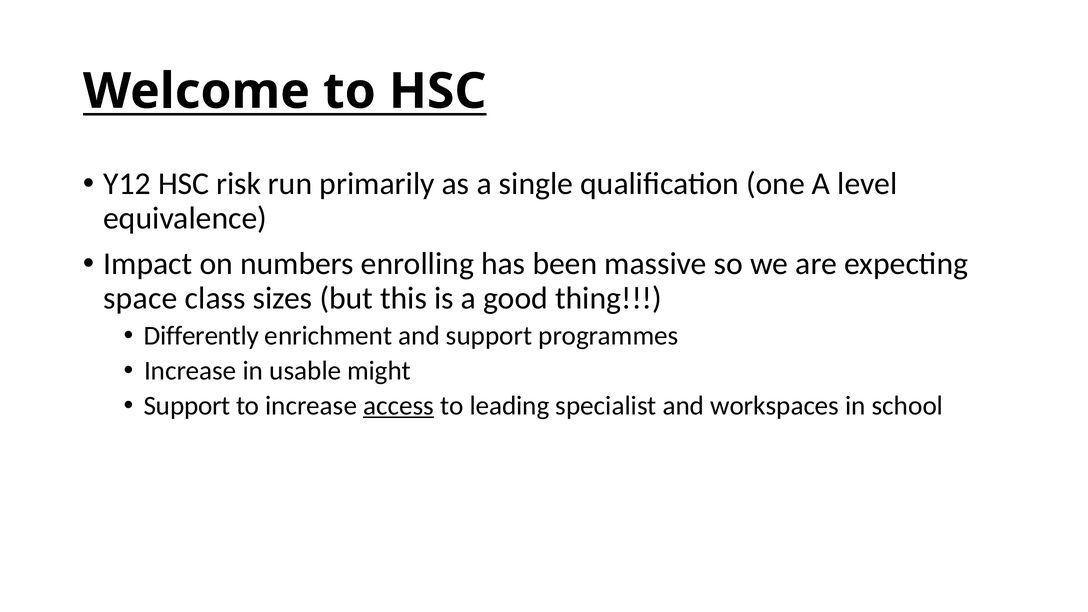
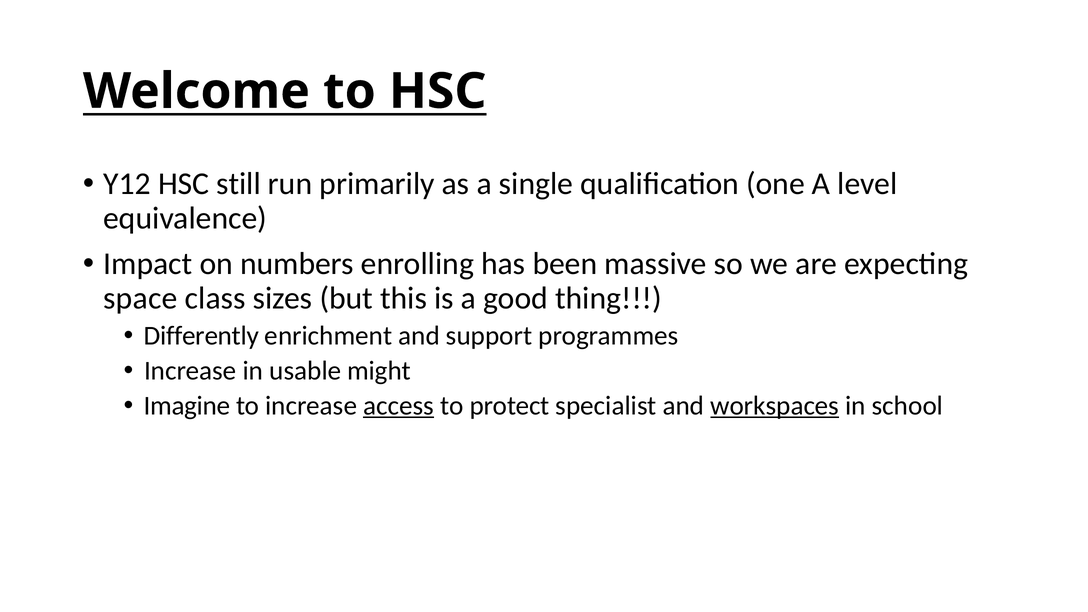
risk: risk -> still (239, 184)
Support: Support -> Imagine (187, 406)
leading: leading -> protect (510, 406)
workspaces underline: none -> present (775, 406)
